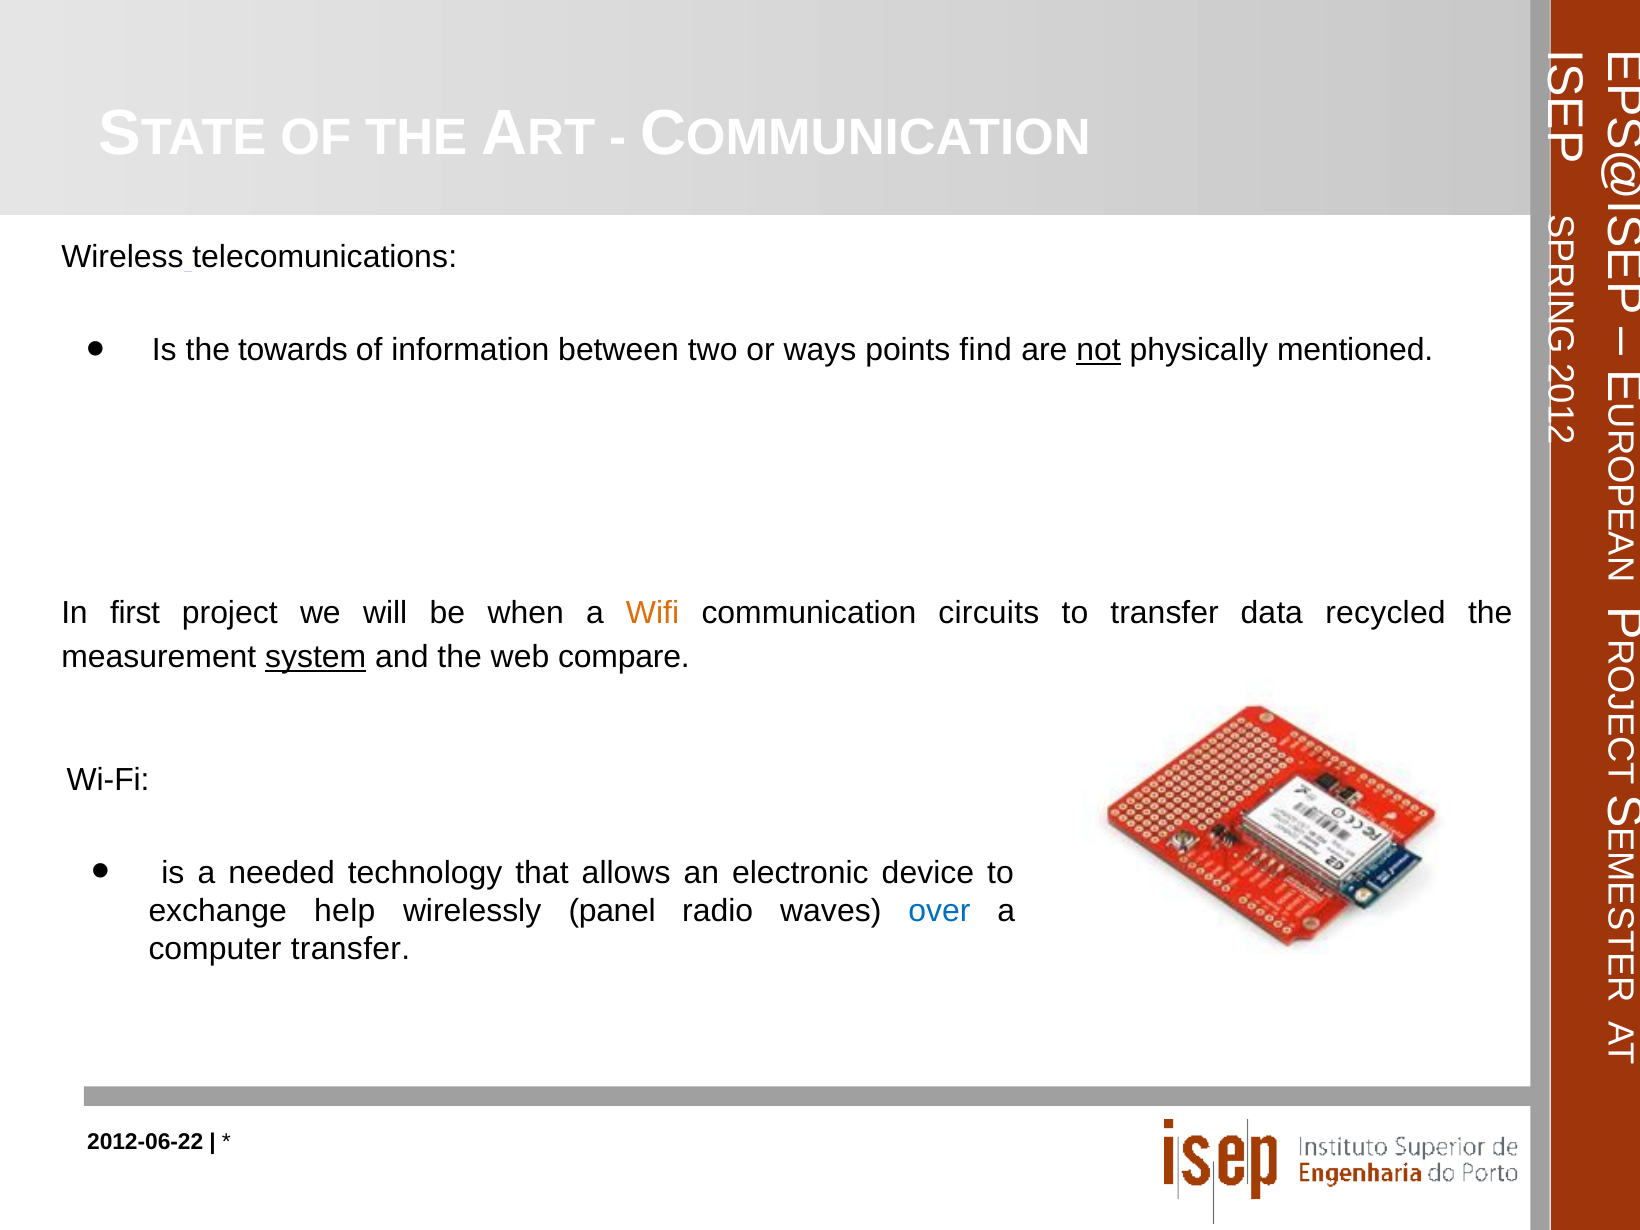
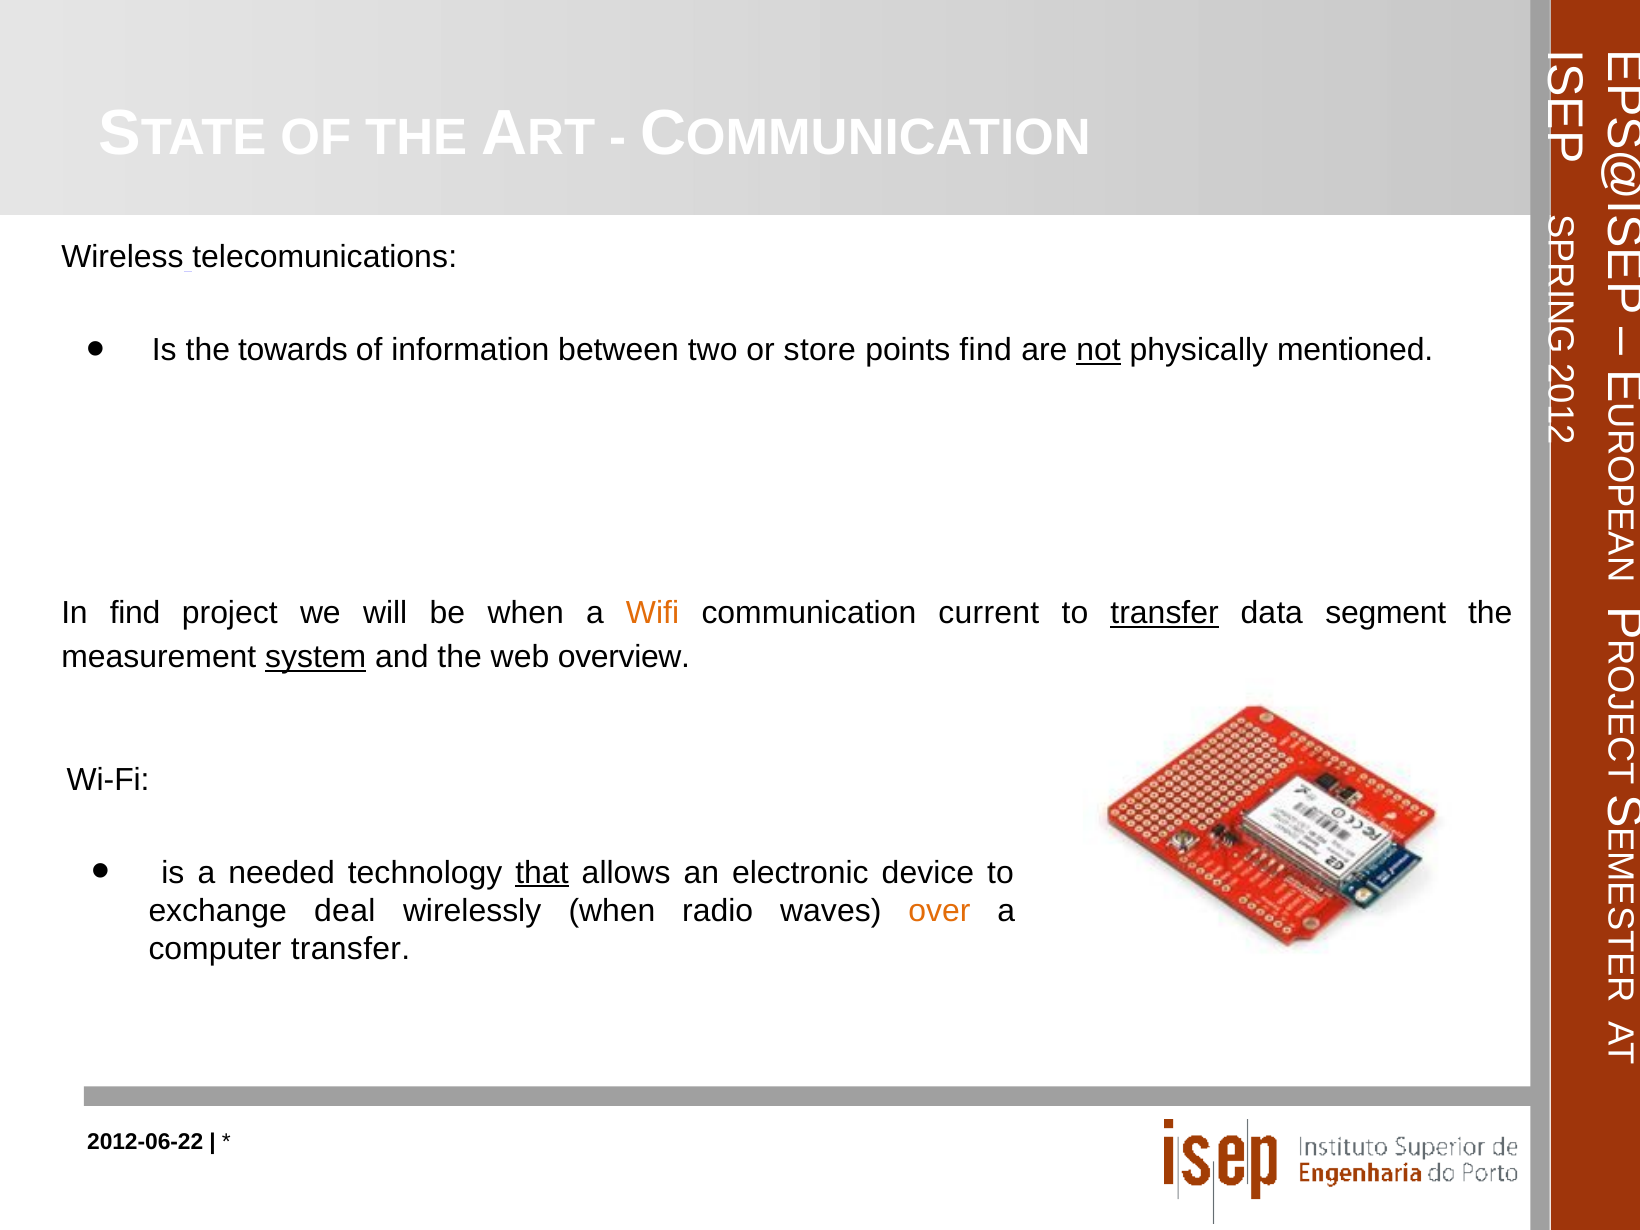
ways: ways -> store (820, 350)
In first: first -> find (135, 613)
circuits: circuits -> current (989, 613)
transfer underline: none -> present (1165, 613)
recycled: recycled -> segment (1386, 613)
compare: compare -> overview (624, 657)
that underline: none -> present (542, 872)
help: help -> deal (345, 911)
wirelessly panel: panel -> when (612, 911)
over colour: blue -> orange (939, 911)
